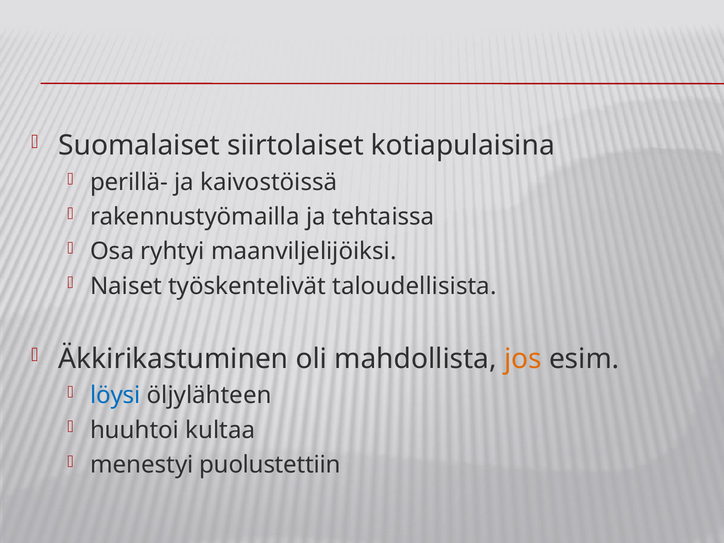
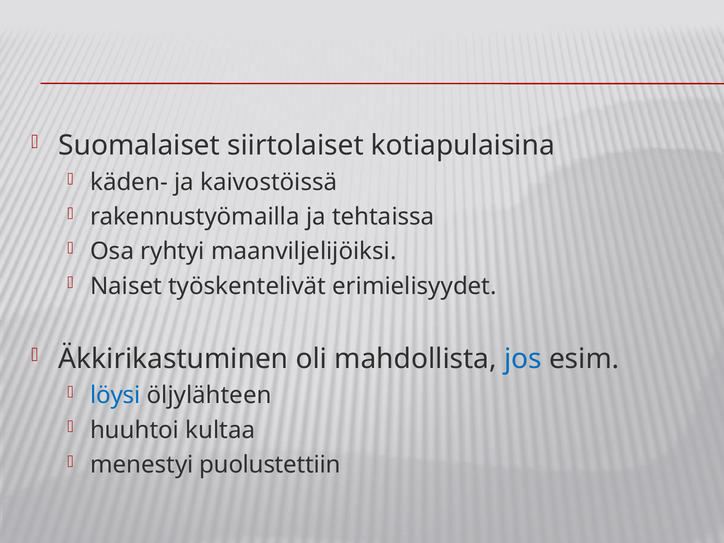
perillä-: perillä- -> käden- (129, 182)
taloudellisista: taloudellisista -> erimielisyydet (414, 286)
jos colour: orange -> blue (523, 359)
